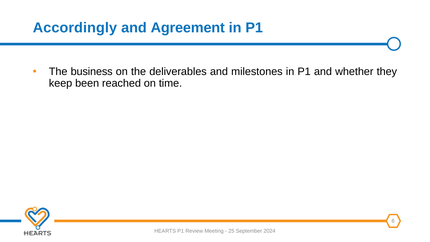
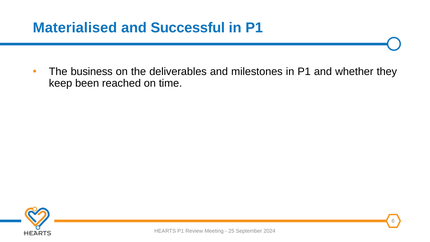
Accordingly: Accordingly -> Materialised (75, 28)
Agreement: Agreement -> Successful (188, 28)
